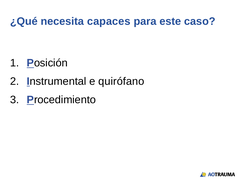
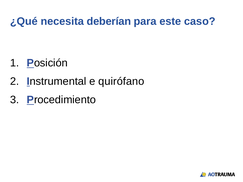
capaces: capaces -> deberían (109, 21)
